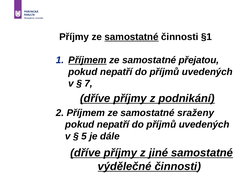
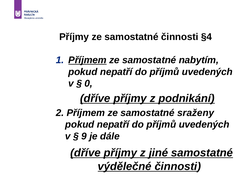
samostatné underline: present -> none (132, 37)
§1: §1 -> §4 (206, 37)
přejatou: přejatou -> nabytím (199, 60)
7: 7 -> 0 (89, 83)
5: 5 -> 9 (84, 136)
